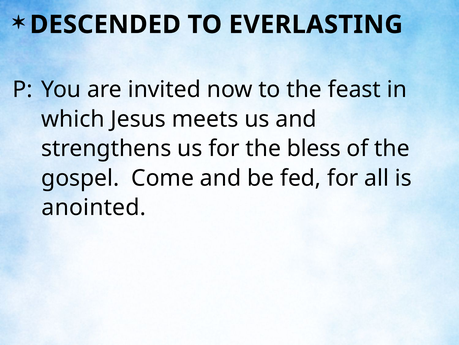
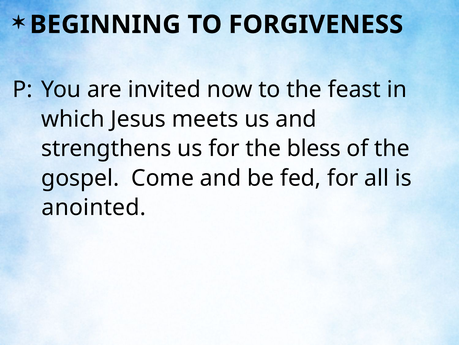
DESCENDED: DESCENDED -> BEGINNING (105, 25)
EVERLASTING: EVERLASTING -> FORGIVENESS (316, 25)
